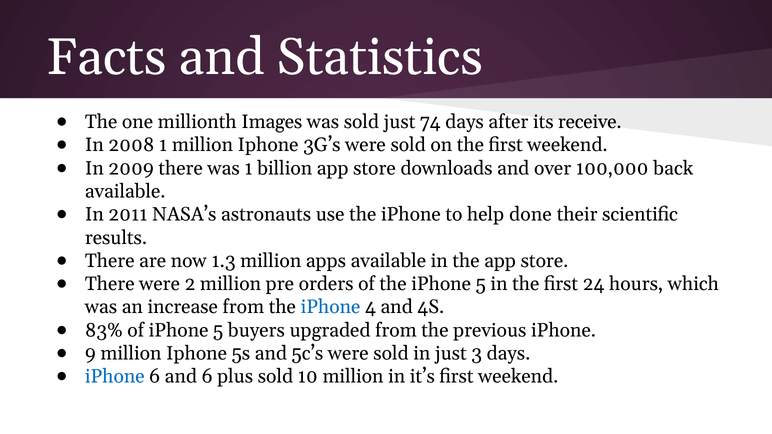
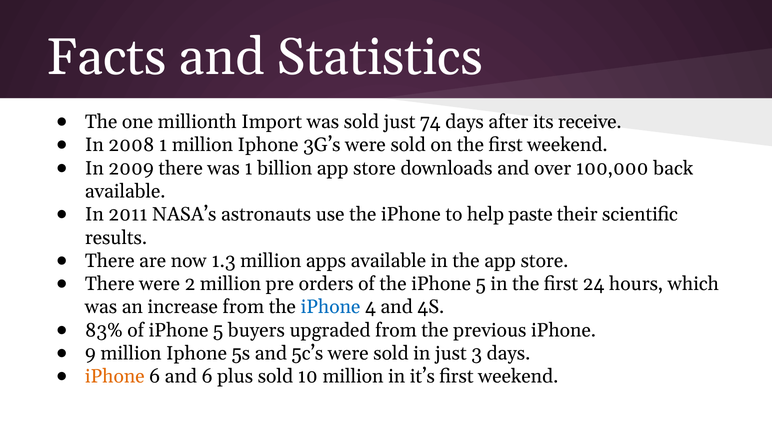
Images: Images -> Import (272, 122)
done: done -> paste (531, 215)
iPhone colour: blue -> orange (115, 377)
